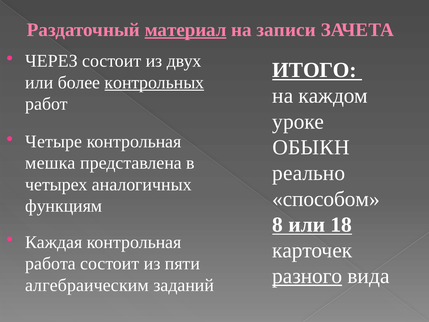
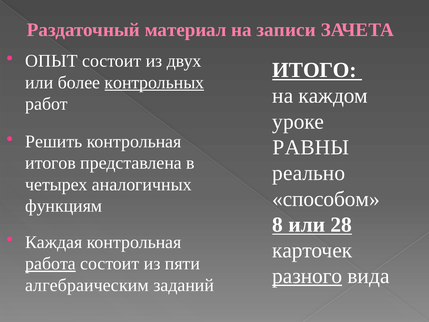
материал underline: present -> none (186, 30)
ЧЕРЕЗ: ЧЕРЕЗ -> ОПЫТ (51, 61)
Четыре: Четыре -> Решить (54, 141)
ОБЫКН: ОБЫКН -> РАВНЫ (311, 147)
мешка: мешка -> итогов (51, 163)
18: 18 -> 28 (341, 225)
работа underline: none -> present (51, 263)
